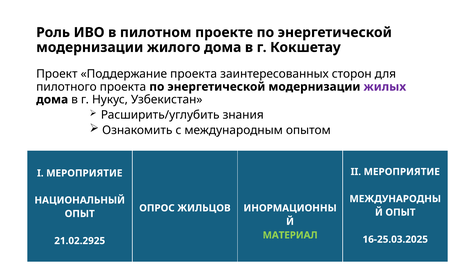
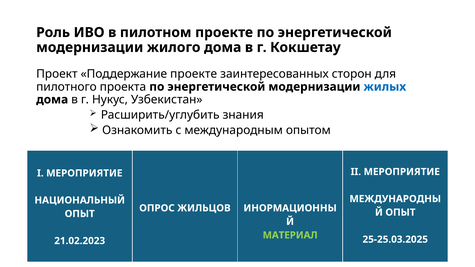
Поддержание проекта: проекта -> проекте (194, 74)
жилых colour: purple -> blue (385, 87)
16-25.03.2025: 16-25.03.2025 -> 25-25.03.2025 (395, 240)
21.02.2925: 21.02.2925 -> 21.02.2023 (80, 241)
